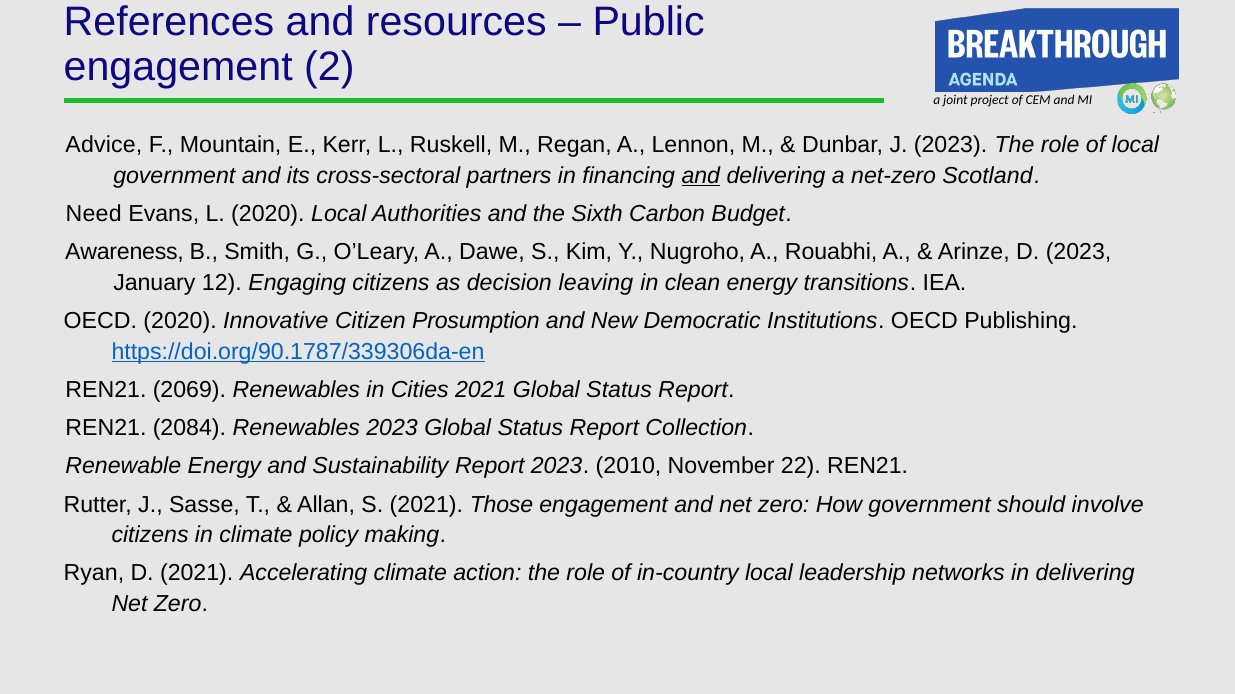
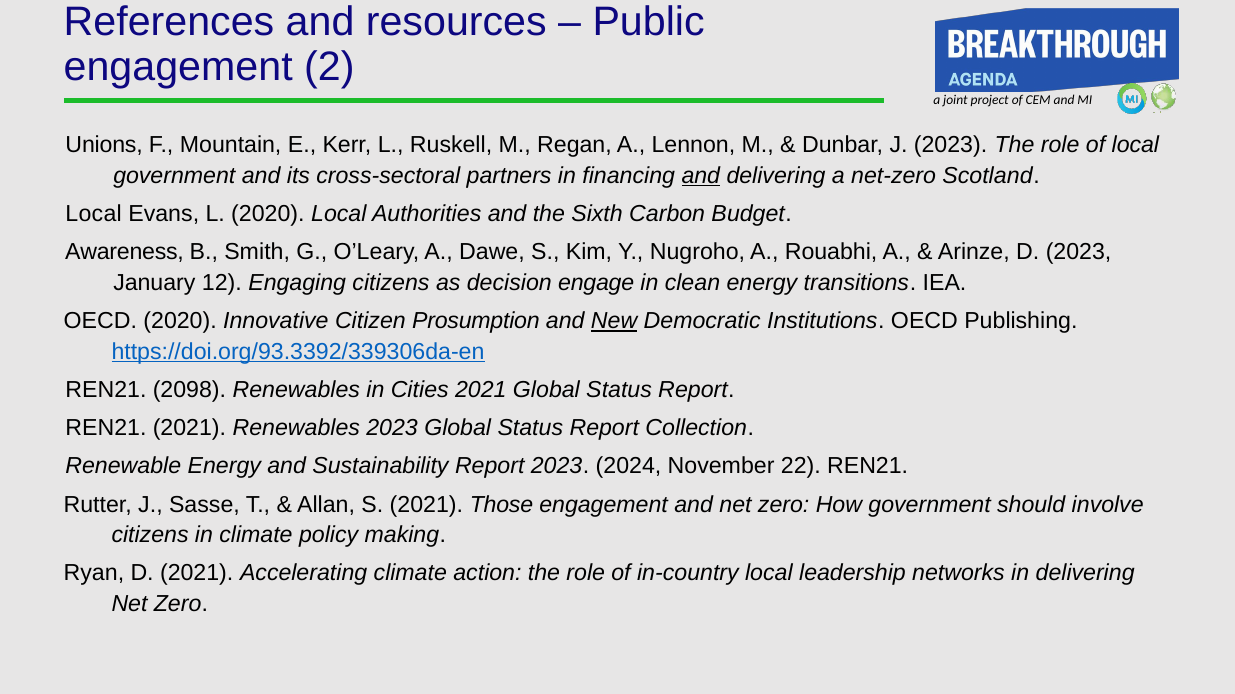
Advice: Advice -> Unions (104, 145)
Need: Need -> Local (94, 214)
leaving: leaving -> engage (596, 283)
New underline: none -> present (614, 321)
https://doi.org/90.1787/339306da-en: https://doi.org/90.1787/339306da-en -> https://doi.org/93.3392/339306da-en (298, 352)
2069: 2069 -> 2098 (189, 390)
REN21 2084: 2084 -> 2021 (189, 428)
2010: 2010 -> 2024 (629, 467)
